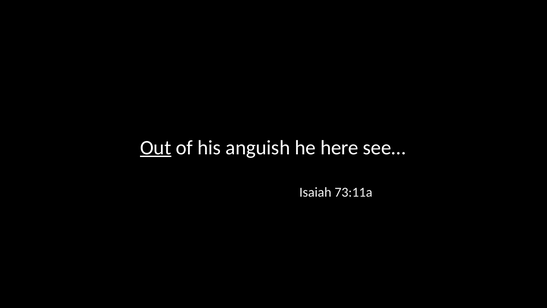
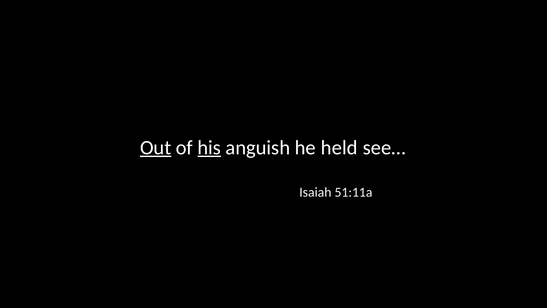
his underline: none -> present (209, 147)
here: here -> held (339, 147)
73:11a: 73:11a -> 51:11a (353, 192)
